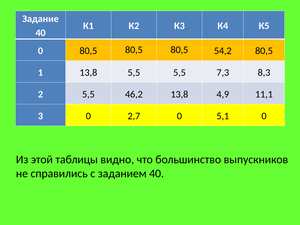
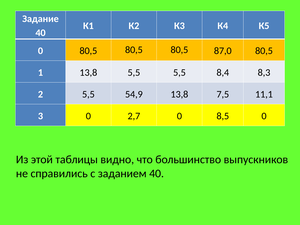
54,2: 54,2 -> 87,0 (223, 51)
7,3: 7,3 -> 8,4 (223, 73)
46,2: 46,2 -> 54,9 (134, 94)
4,9: 4,9 -> 7,5 (223, 94)
5,1: 5,1 -> 8,5 (223, 116)
